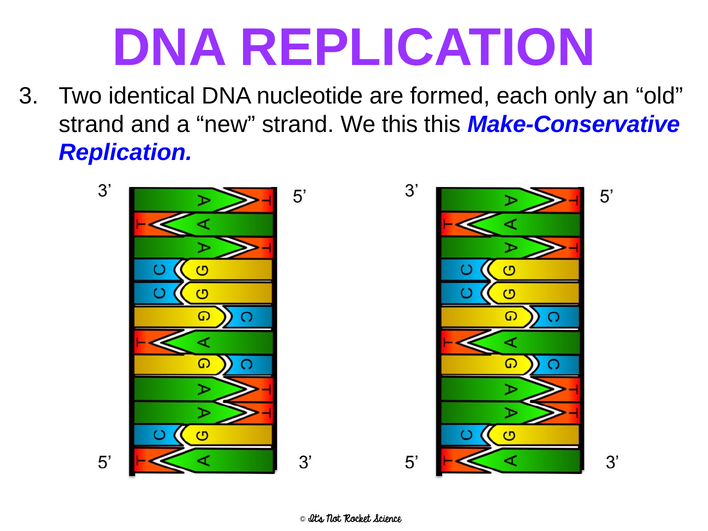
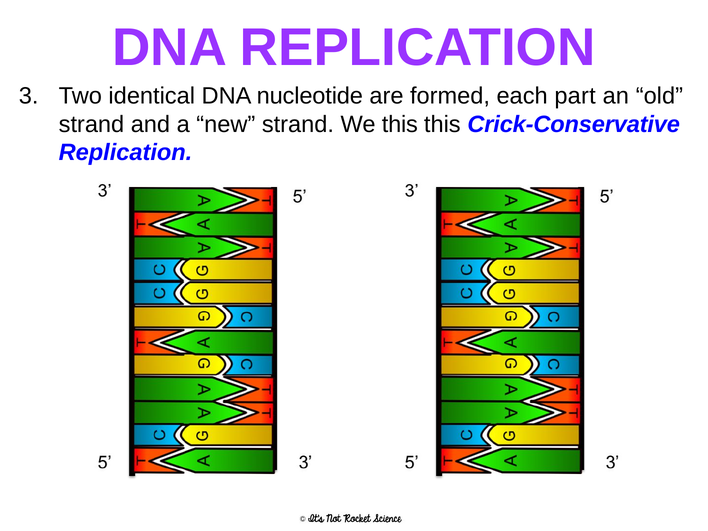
only: only -> part (575, 96)
Make-Conservative: Make-Conservative -> Crick-Conservative (574, 124)
